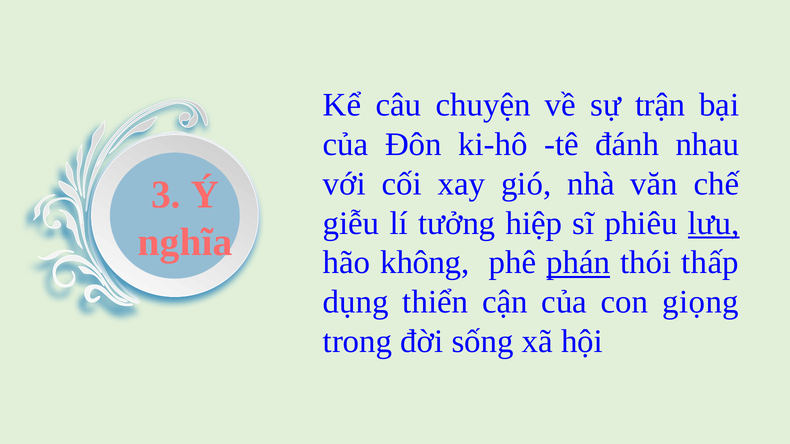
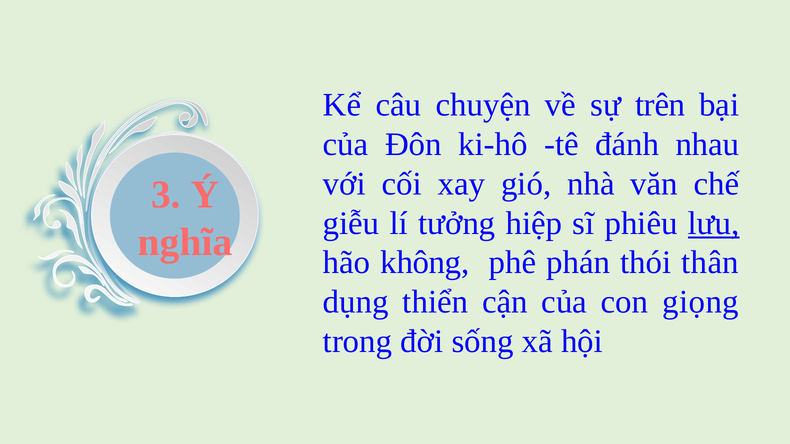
trận: trận -> trên (660, 105)
phán underline: present -> none (578, 263)
thấp: thấp -> thân (710, 263)
